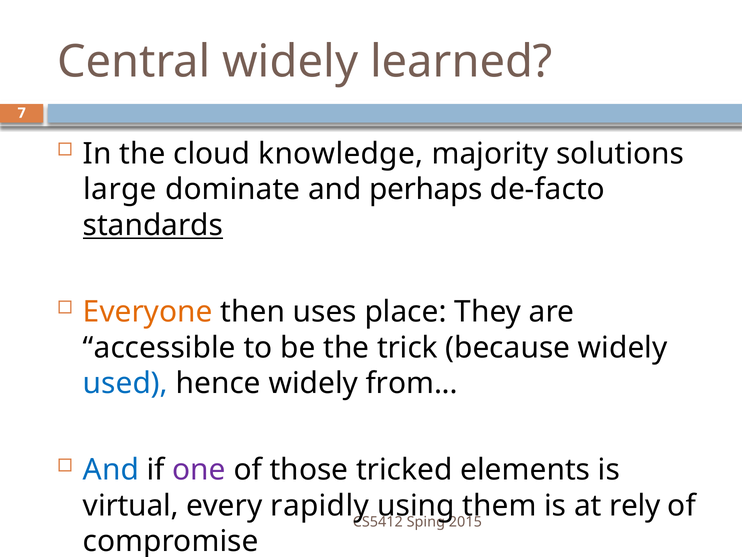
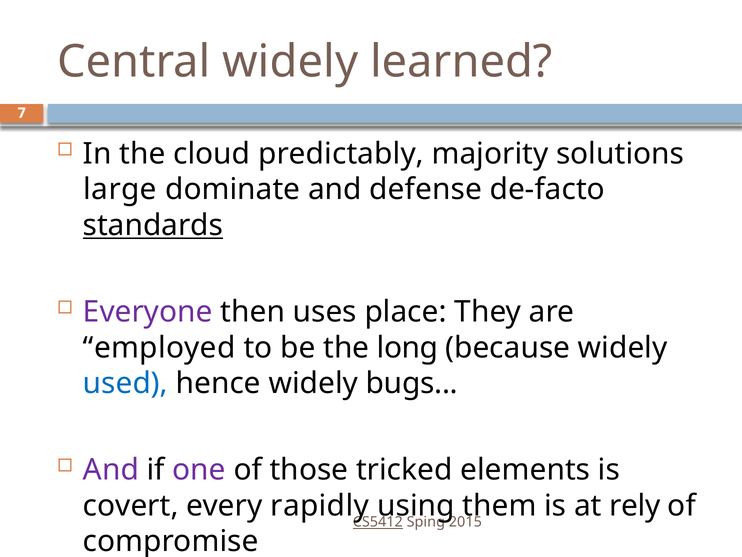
knowledge: knowledge -> predictably (341, 154)
perhaps: perhaps -> defense (426, 189)
Everyone colour: orange -> purple (148, 311)
accessible: accessible -> employed (159, 347)
trick: trick -> long (407, 347)
from: from -> bugs (412, 383)
And colour: blue -> purple (111, 469)
virtual: virtual -> covert (131, 505)
CS5412 underline: none -> present (378, 522)
